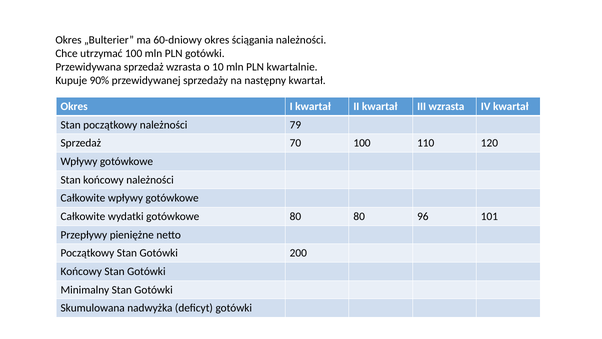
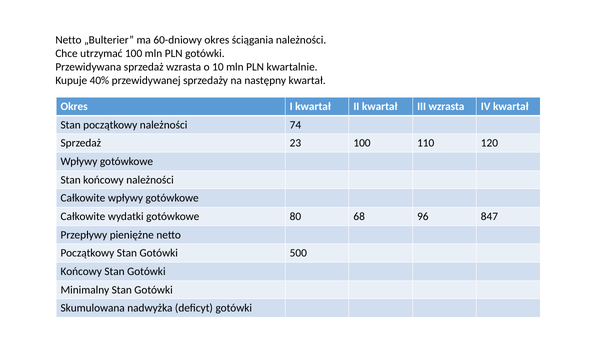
Okres: Okres -> Netto (68, 40)
90%: 90% -> 40% (99, 80)
79: 79 -> 74 (295, 125)
70: 70 -> 23 (295, 143)
80 80: 80 -> 68 (359, 216)
101: 101 -> 847 (489, 216)
200: 200 -> 500 (298, 253)
